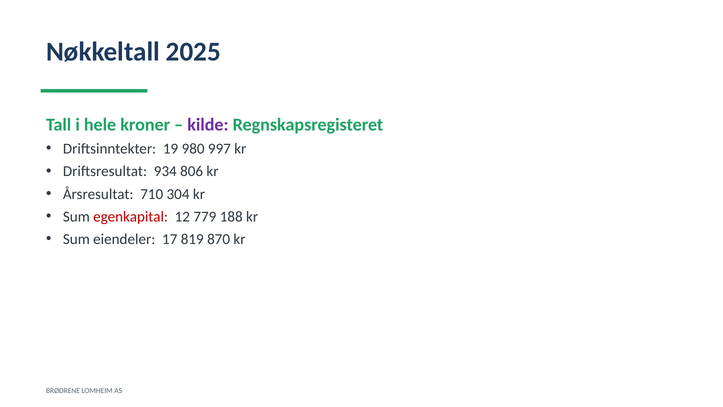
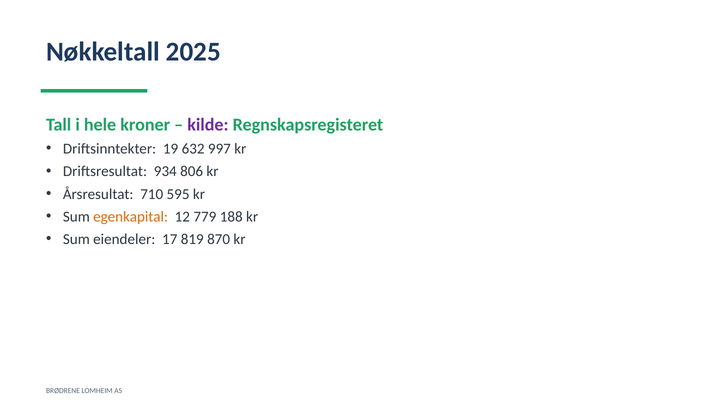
980: 980 -> 632 (193, 149)
304: 304 -> 595 (178, 194)
egenkapital colour: red -> orange (131, 216)
